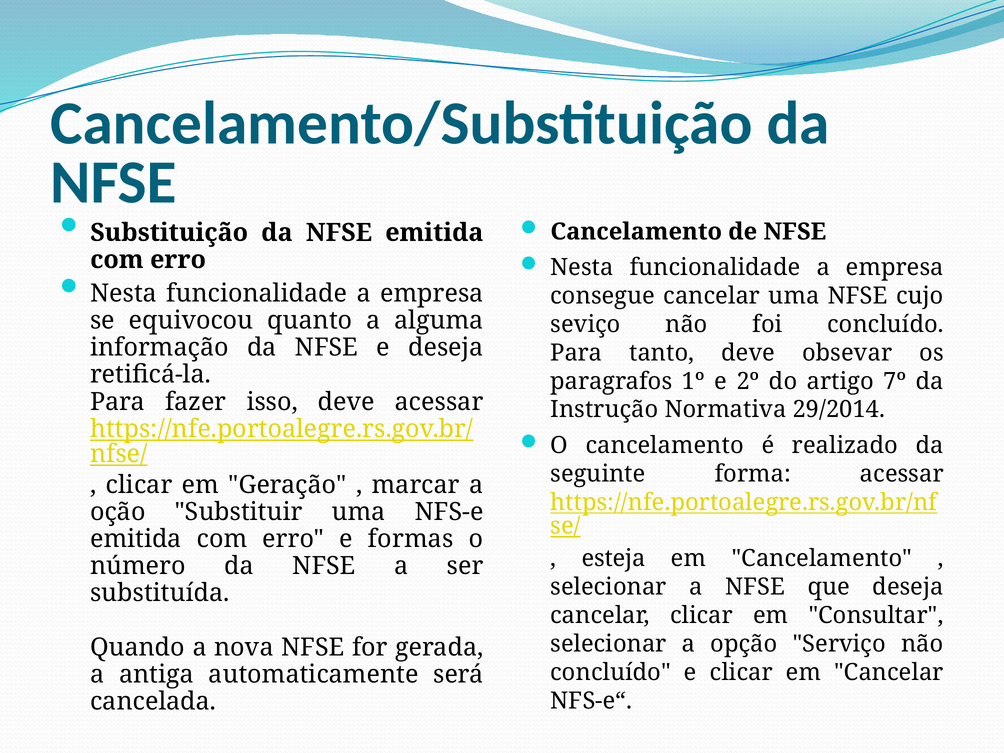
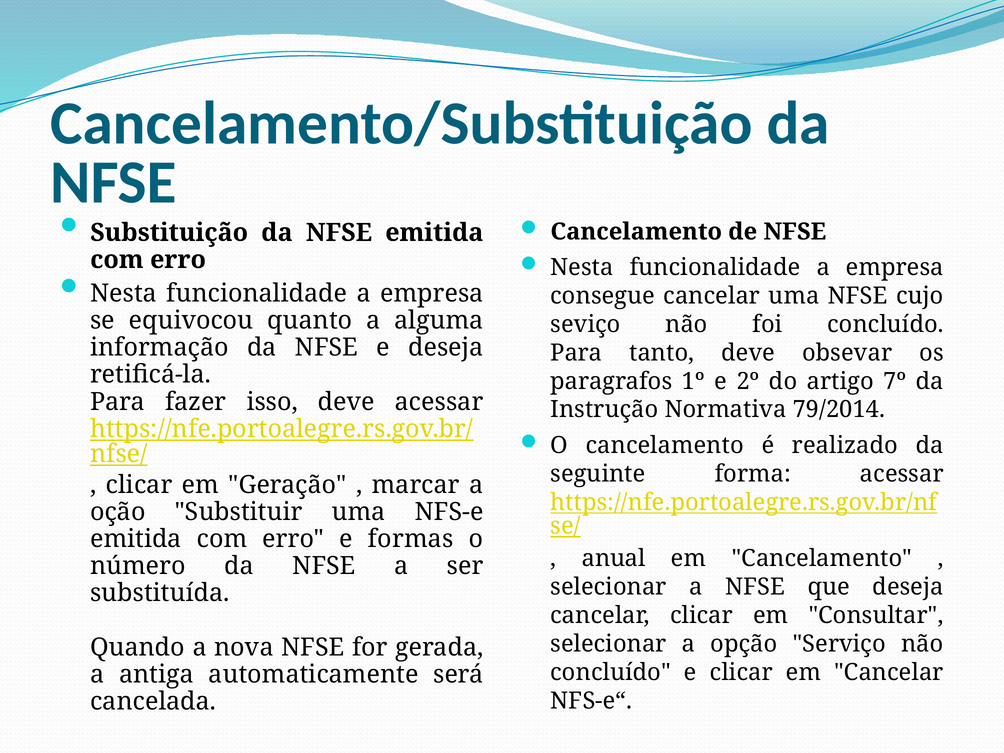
29/2014: 29/2014 -> 79/2014 (839, 410)
esteja: esteja -> anual (614, 558)
